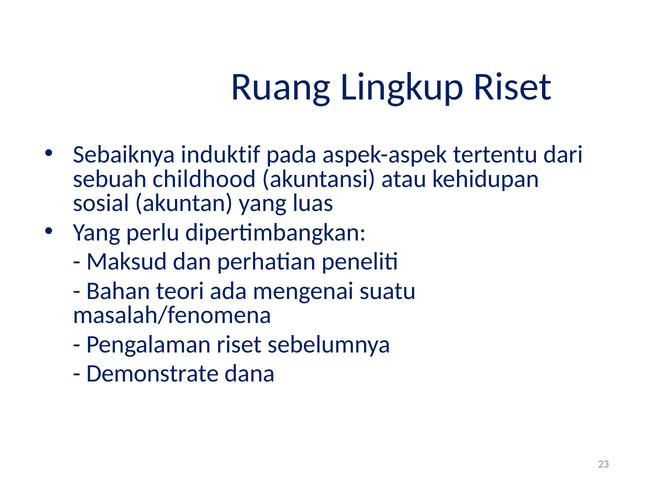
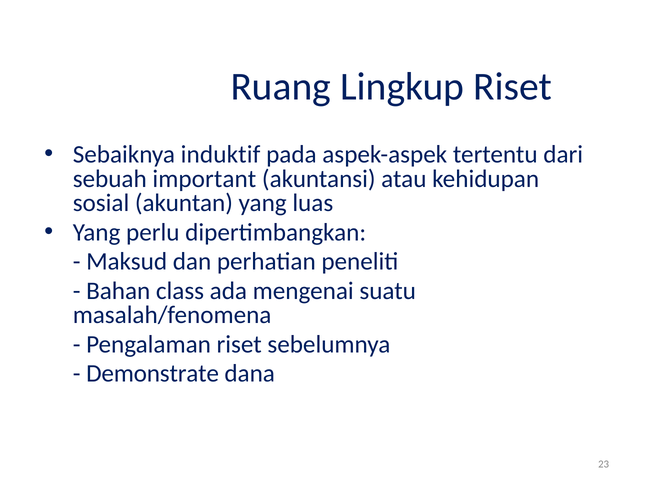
childhood: childhood -> important (204, 179)
teori: teori -> class (180, 291)
